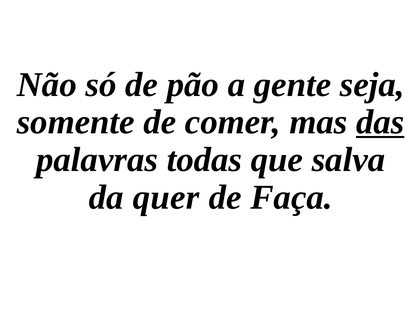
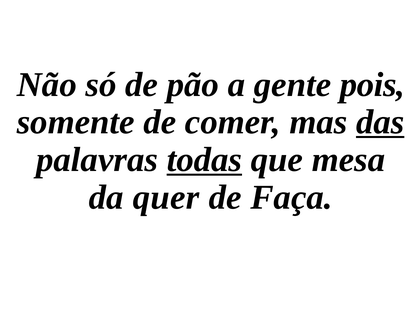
seja: seja -> pois (372, 85)
todas underline: none -> present (204, 160)
salva: salva -> mesa (349, 160)
